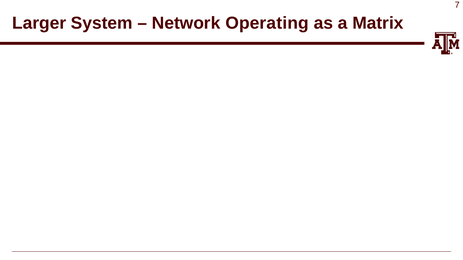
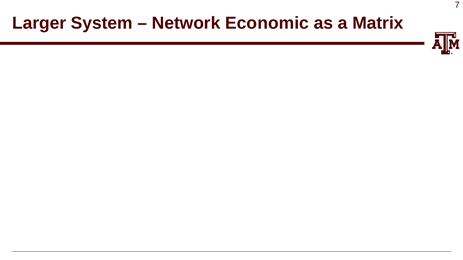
Operating: Operating -> Economic (267, 23)
